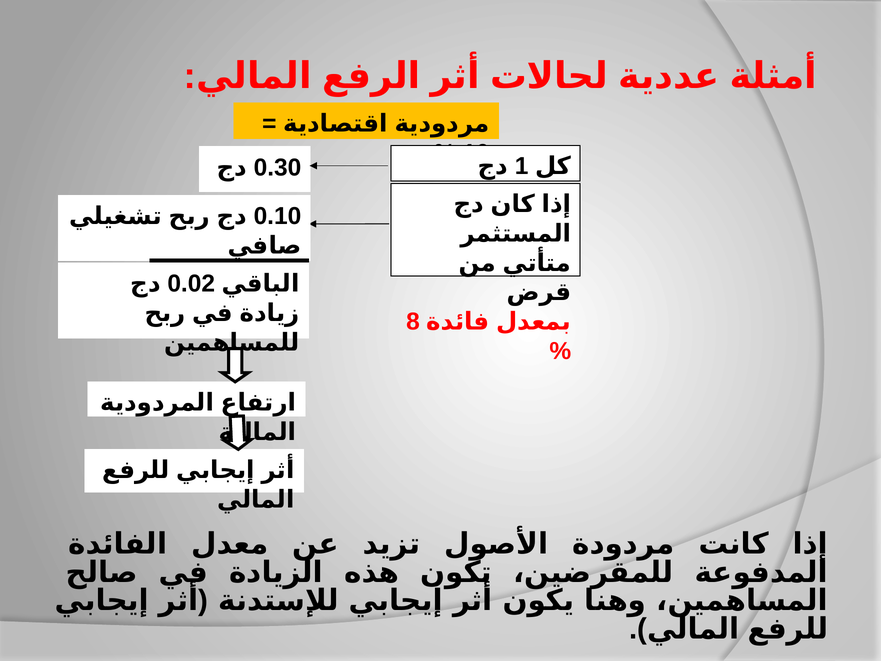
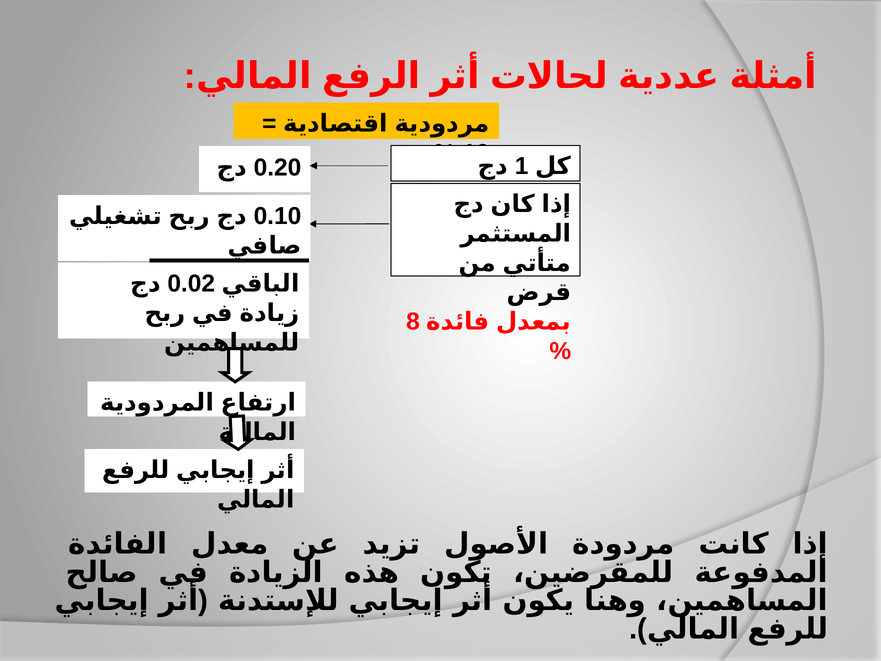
0.30: 0.30 -> 0.20 (278, 167)
